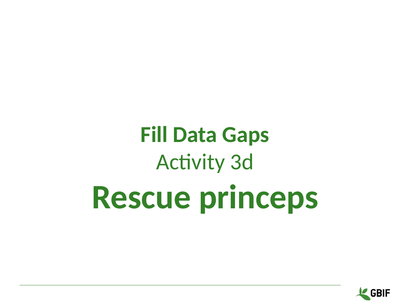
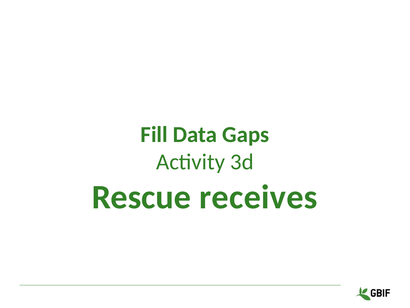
princeps: princeps -> receives (258, 197)
